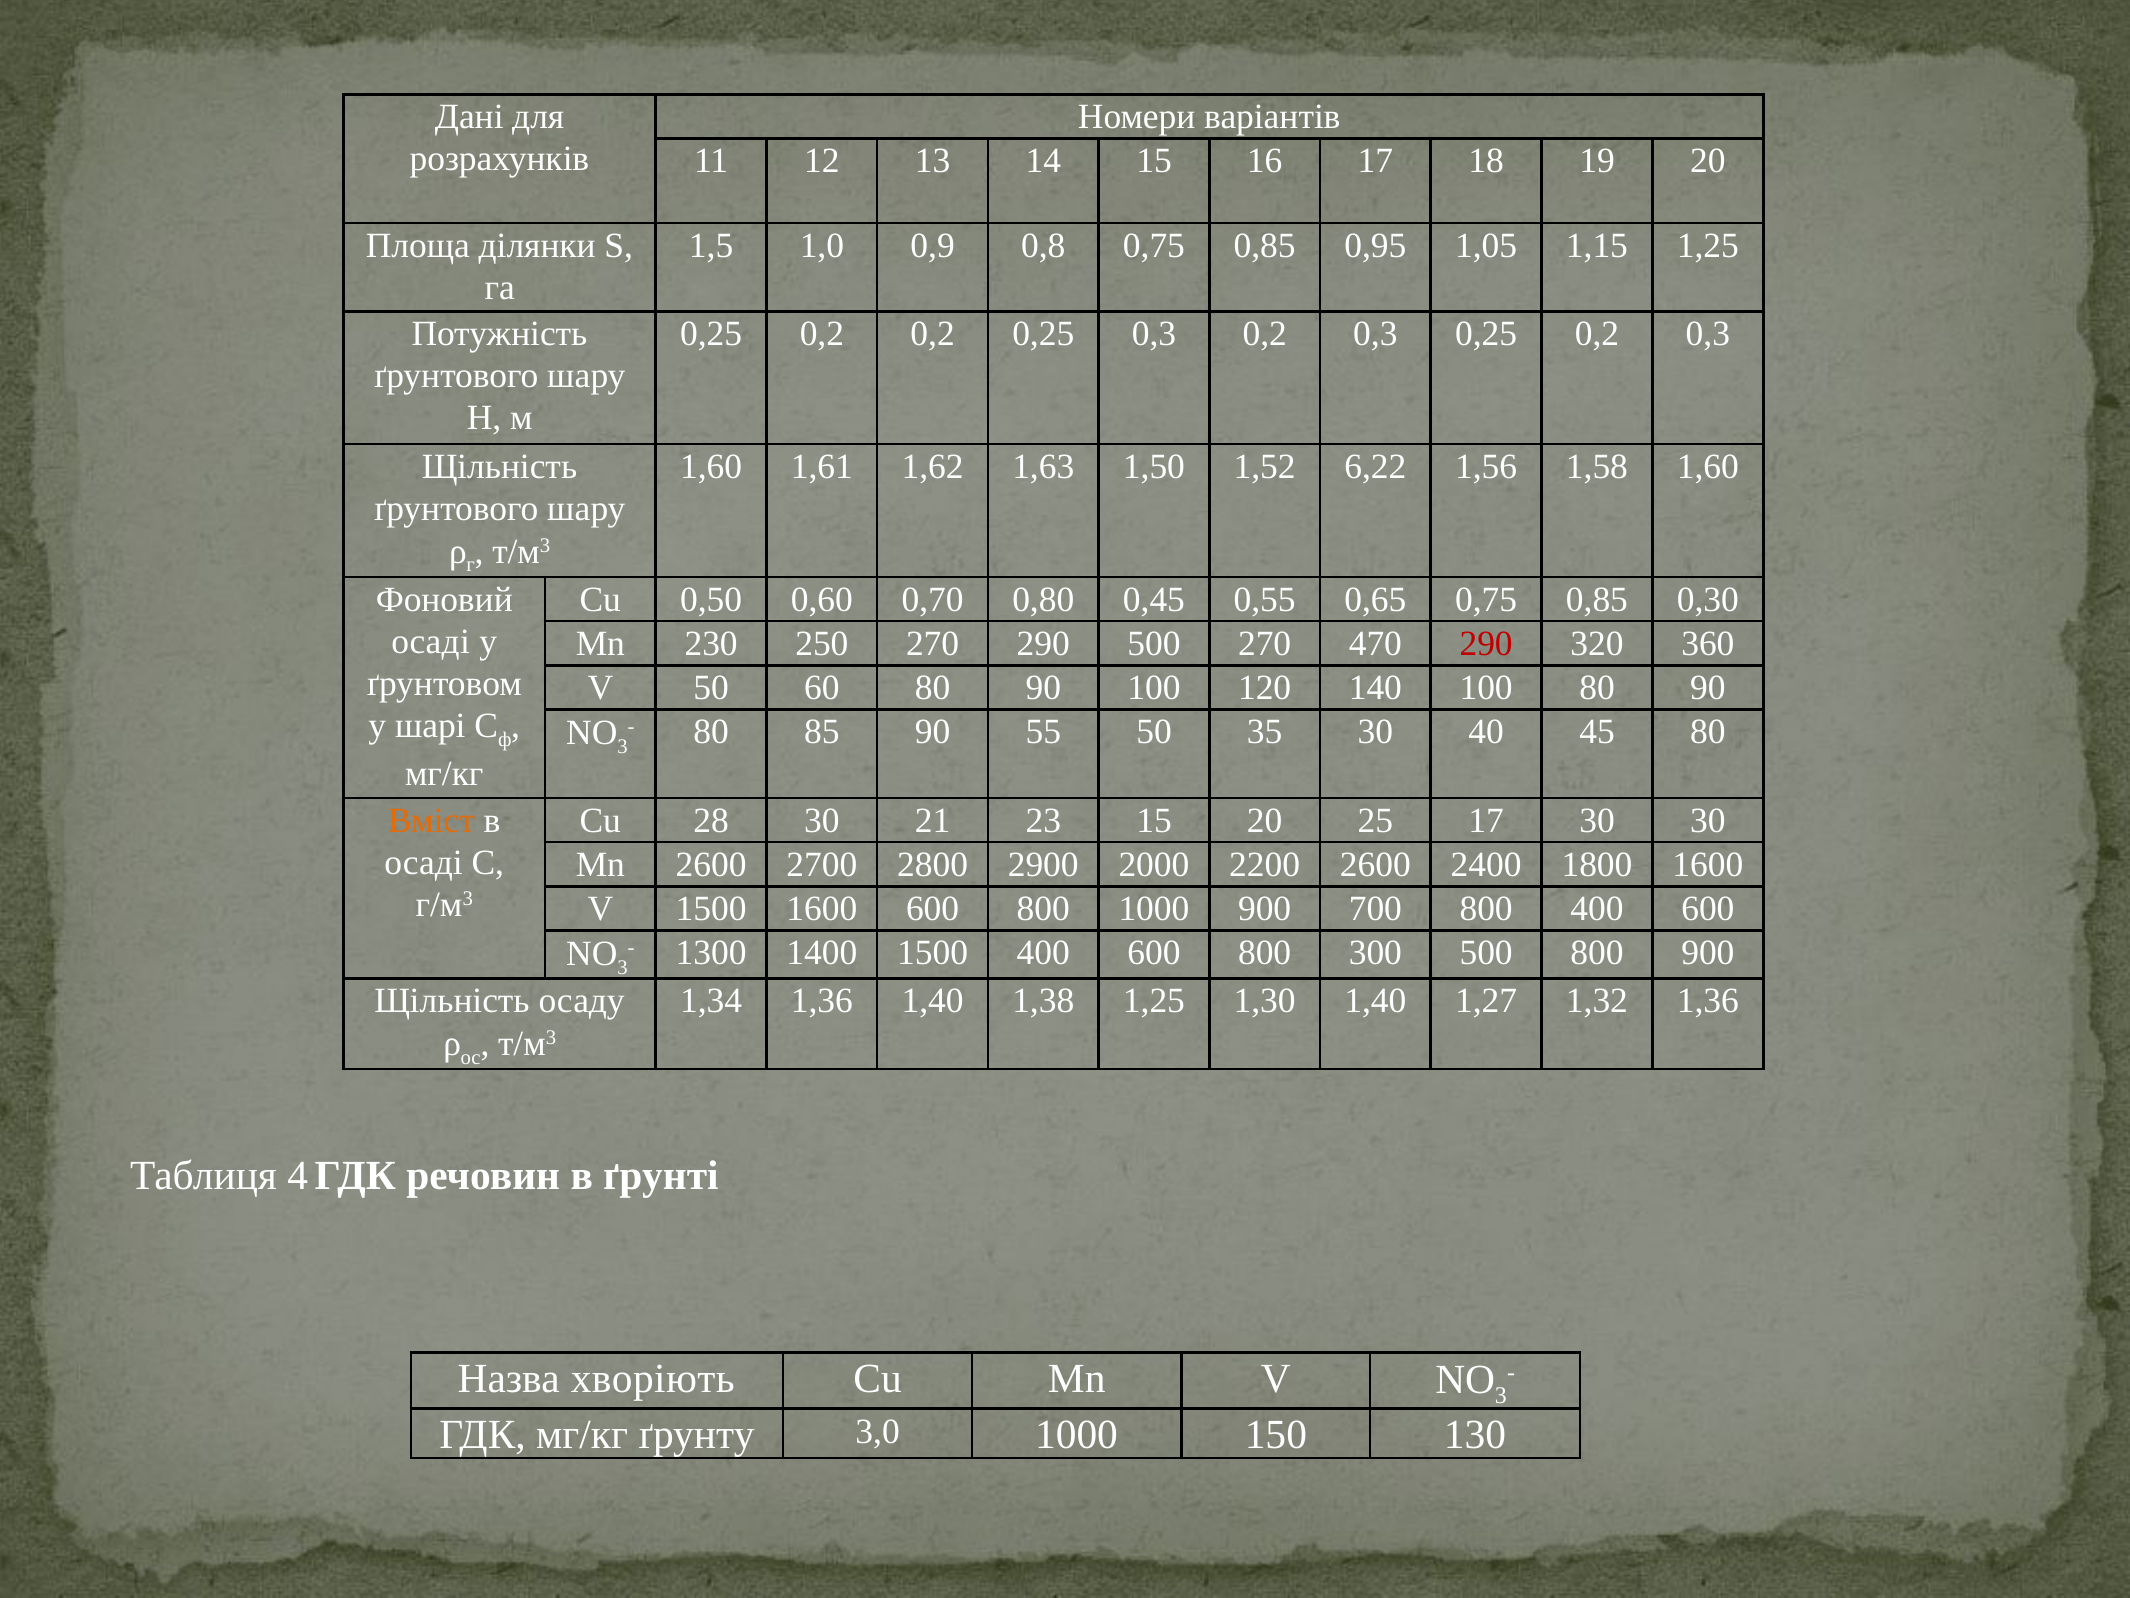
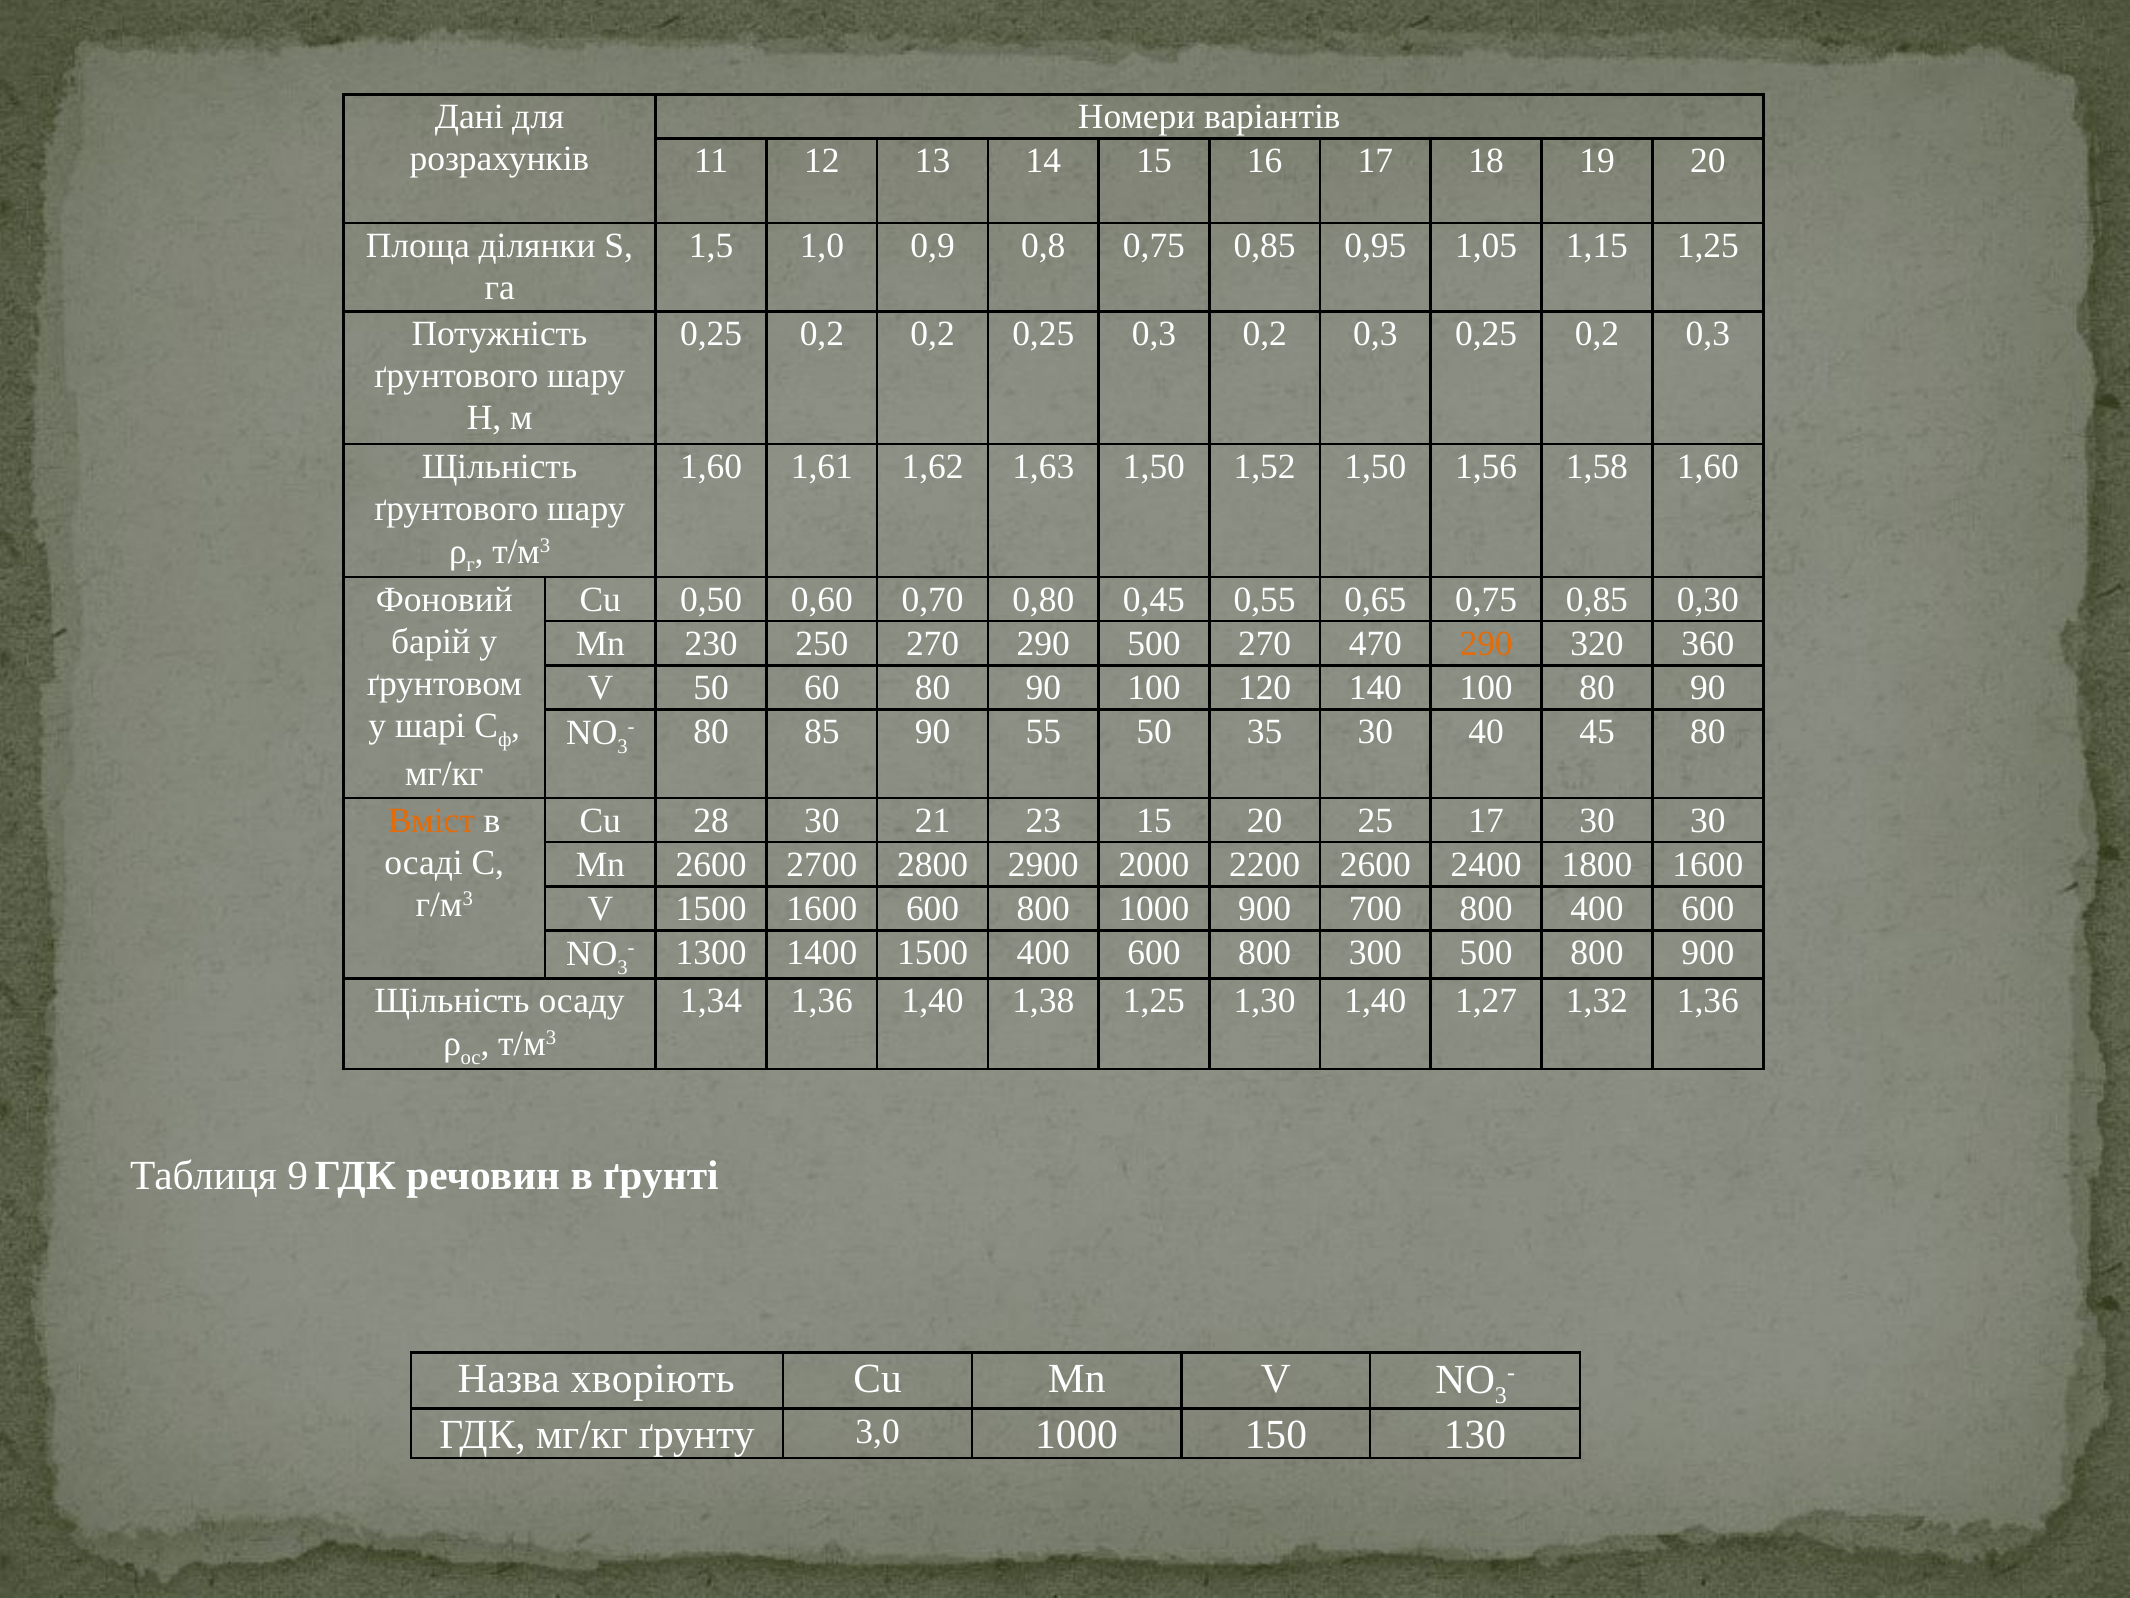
1,52 6,22: 6,22 -> 1,50 (1375, 467)
осаді: осаді -> барій (431, 641)
290 colour: red -> orange (1486, 643)
4: 4 -> 9 (298, 1175)
